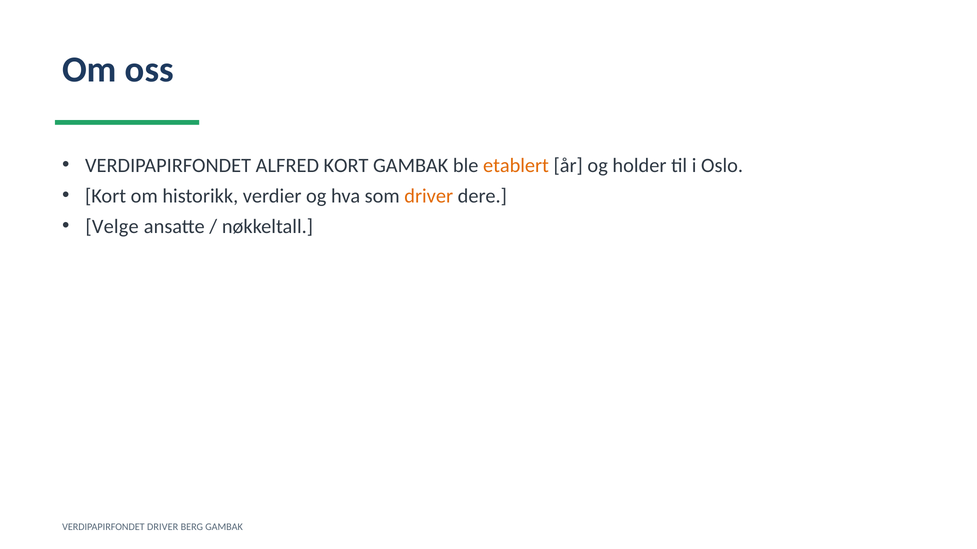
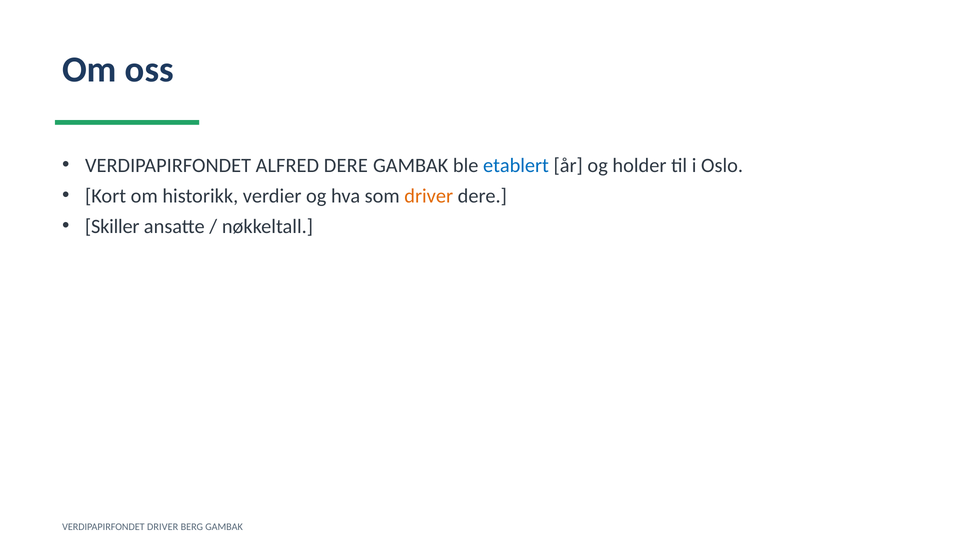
ALFRED KORT: KORT -> DERE (346, 165)
etablert colour: orange -> blue (516, 165)
Velge: Velge -> Skiller (112, 227)
